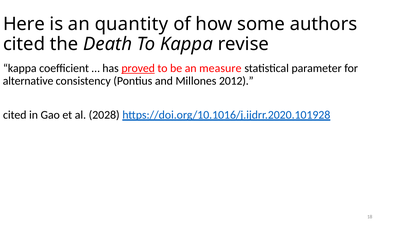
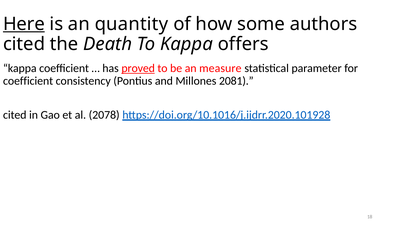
Here underline: none -> present (24, 24)
revise: revise -> offers (243, 44)
alternative: alternative -> coefficient (28, 81)
2012: 2012 -> 2081 (236, 81)
2028: 2028 -> 2078 (104, 115)
